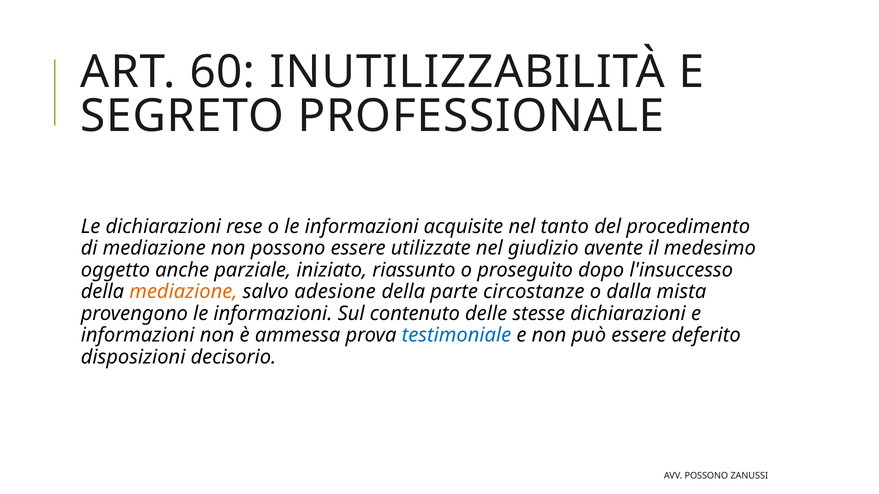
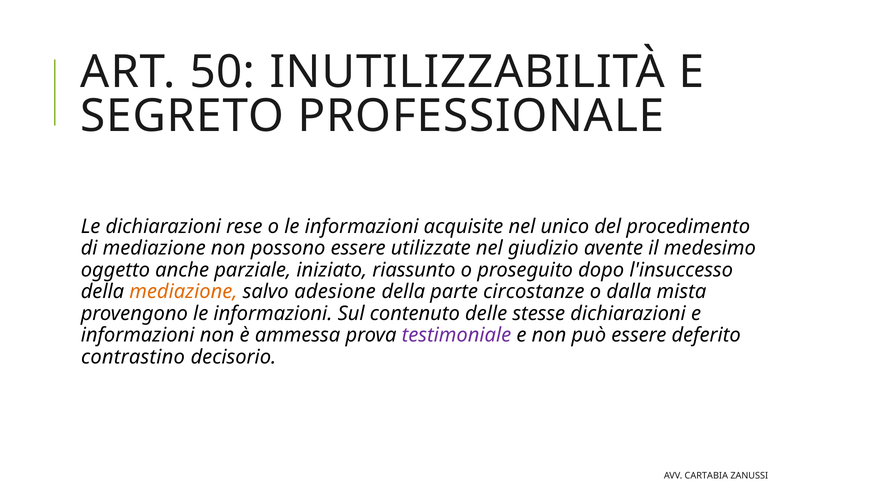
60: 60 -> 50 (222, 72)
tanto: tanto -> unico (565, 227)
testimoniale colour: blue -> purple (456, 336)
disposizioni: disposizioni -> contrastino (133, 357)
AVV POSSONO: POSSONO -> CARTABIA (706, 476)
